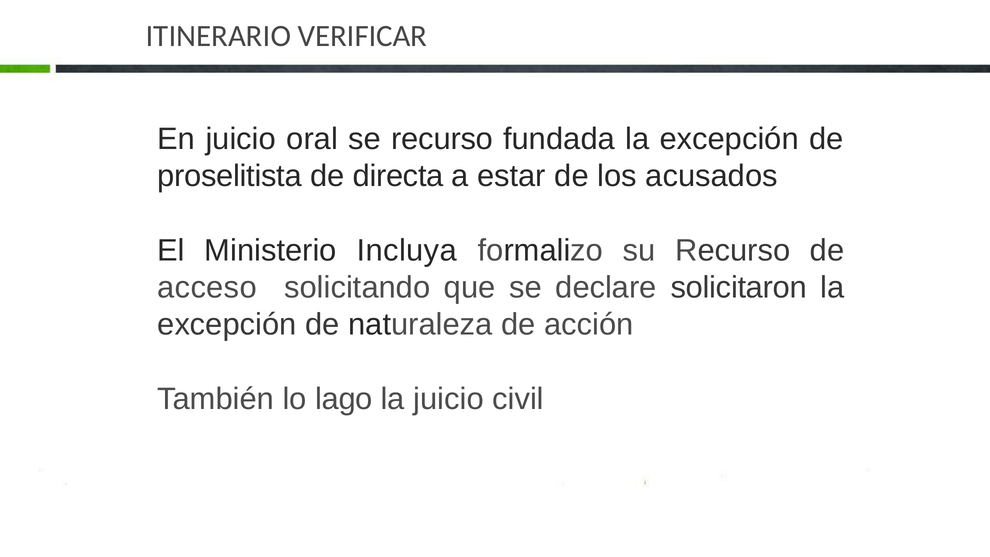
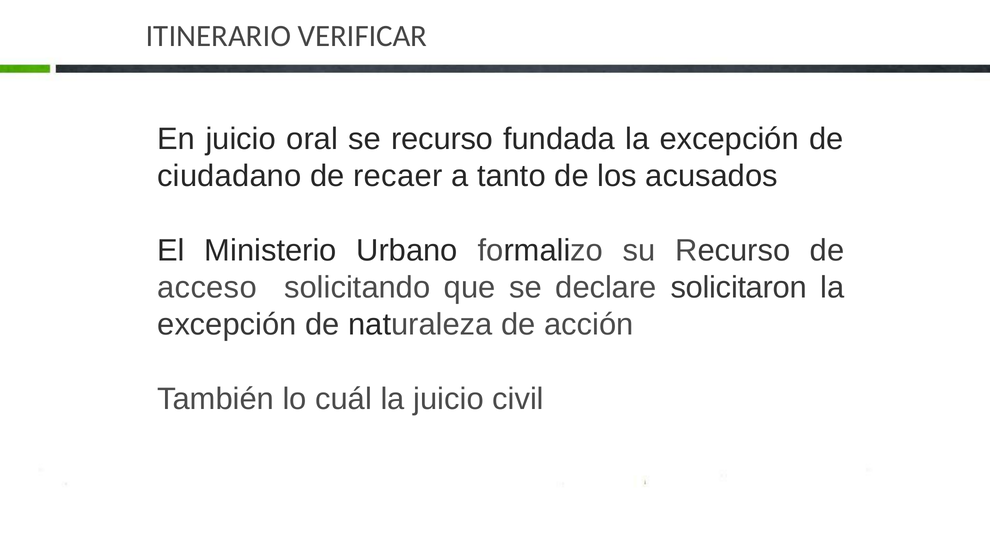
proselitista: proselitista -> ciudadano (229, 176)
directa: directa -> recaer (398, 176)
estar: estar -> tanto (511, 176)
Incluya: Incluya -> Urbano (407, 250)
lago: lago -> cuál (344, 399)
